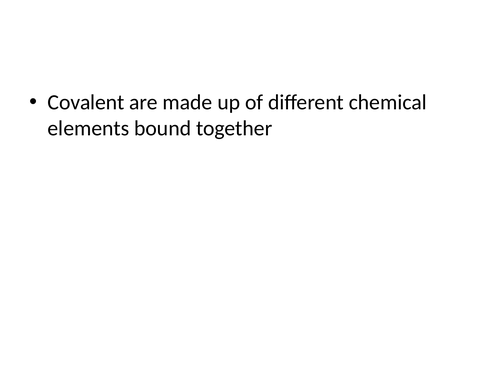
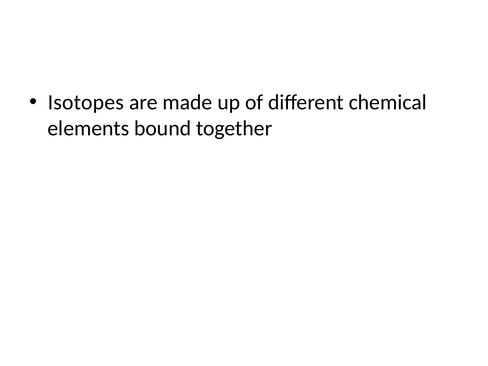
Covalent: Covalent -> Isotopes (86, 102)
